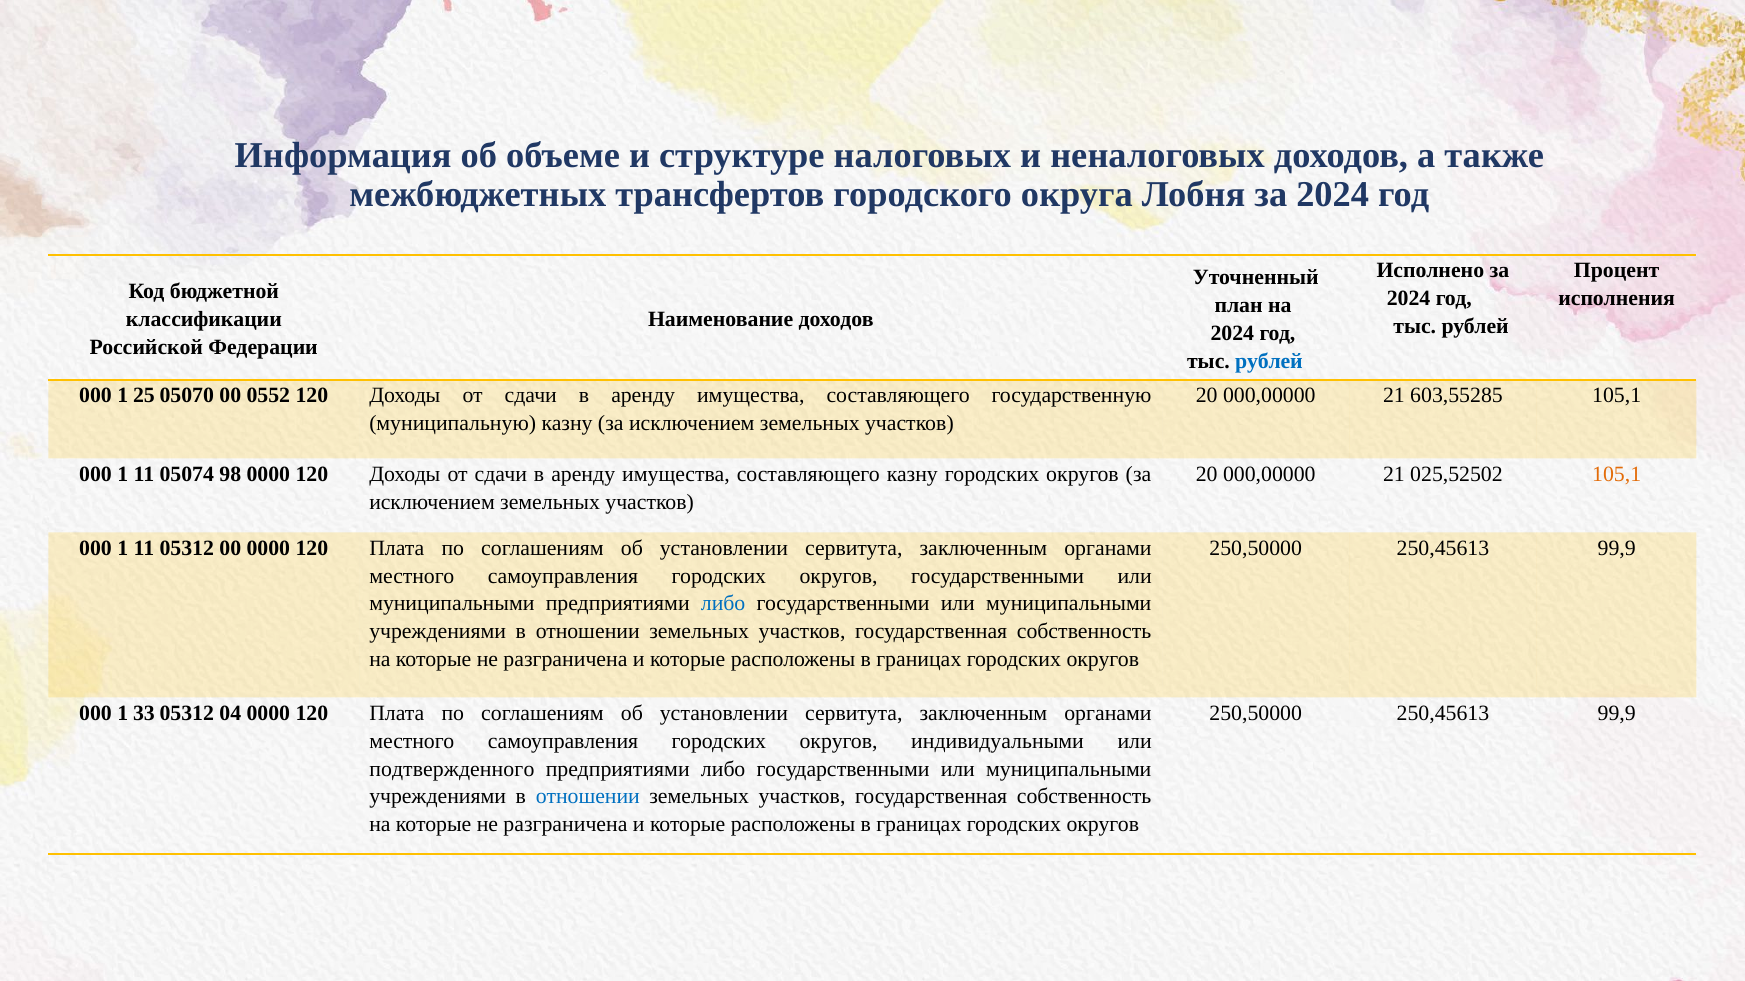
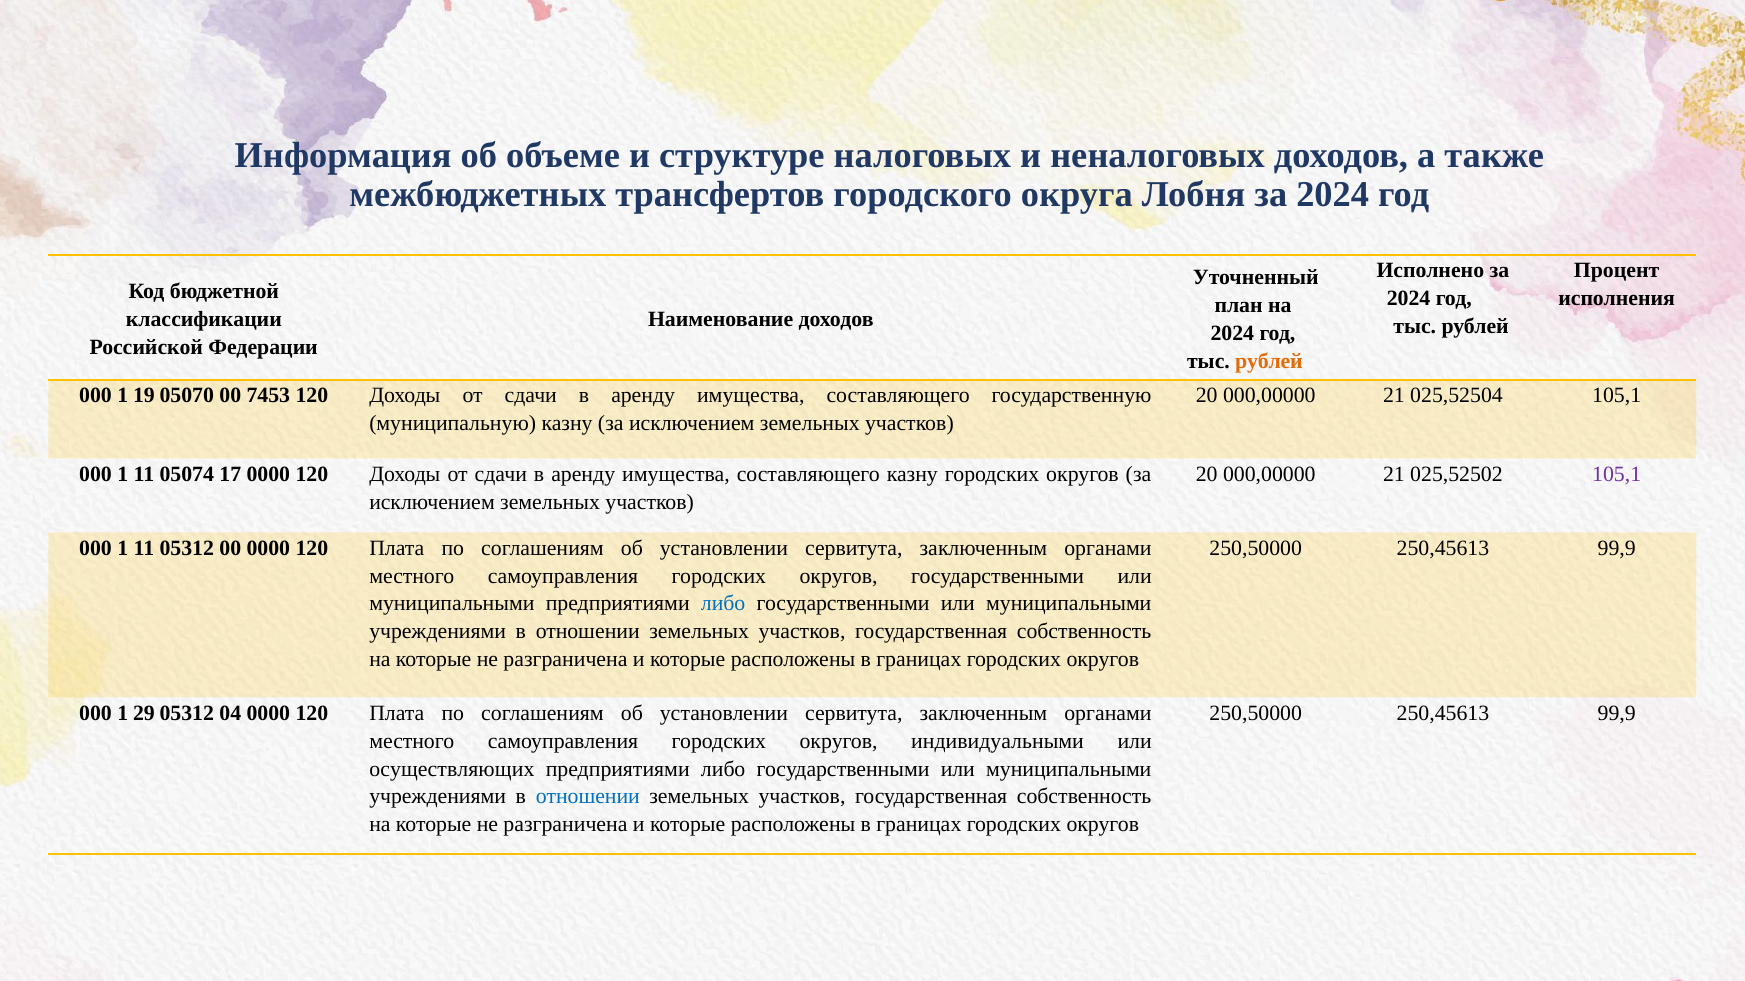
рублей colour: blue -> orange (1269, 361)
25: 25 -> 19 (144, 396)
0552: 0552 -> 7453 (268, 396)
603,55285: 603,55285 -> 025,52504 (1457, 396)
98: 98 -> 17 (230, 474)
105,1 colour: orange -> purple (1617, 474)
33: 33 -> 29 (144, 714)
подтвержденного: подтвержденного -> осуществляющих (452, 769)
